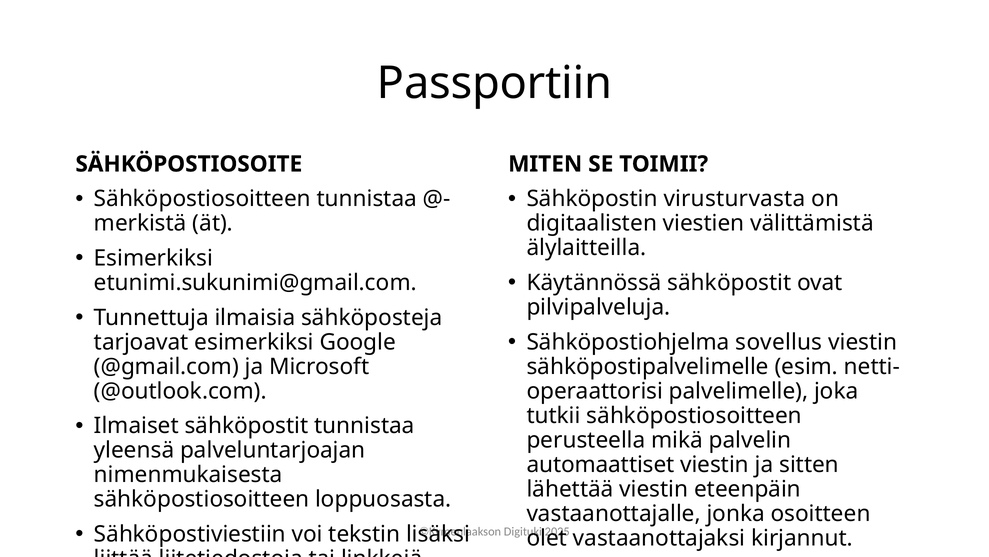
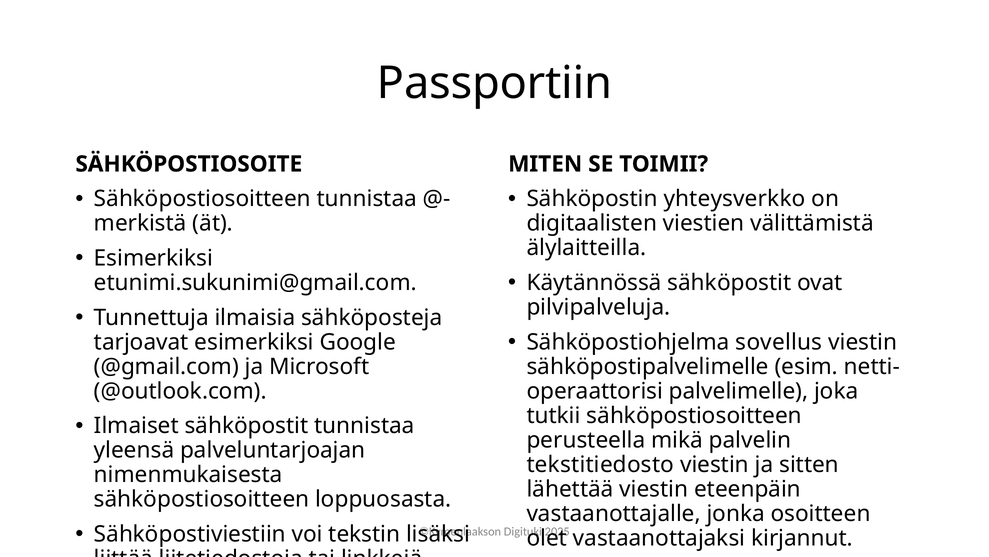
virusturvasta: virusturvasta -> yhteysverkko (735, 199)
automaattiset: automaattiset -> tekstitiedosto (600, 464)
